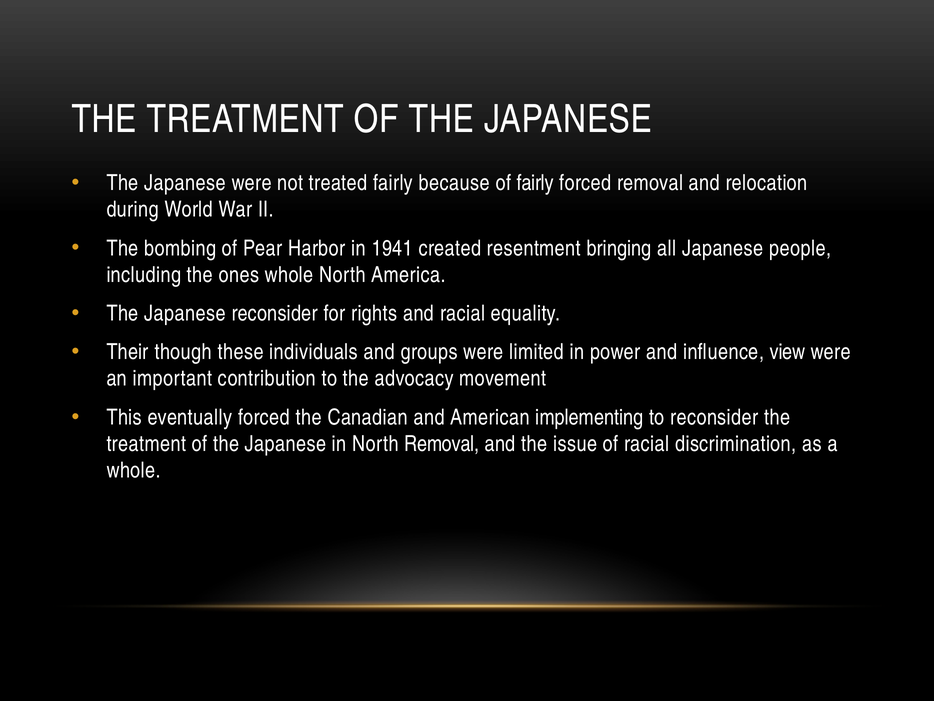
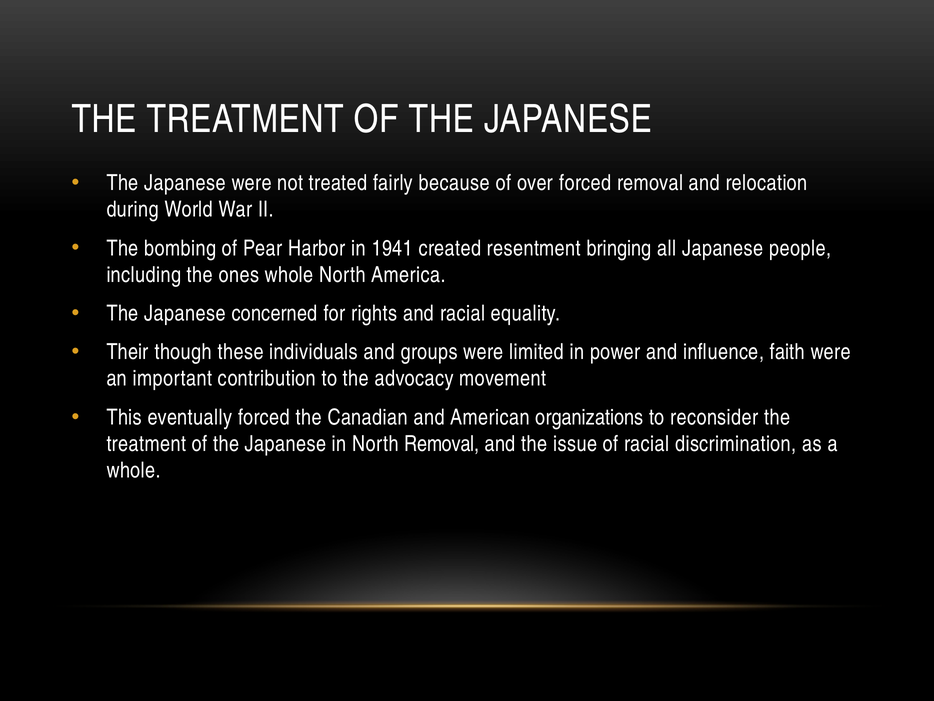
of fairly: fairly -> over (535, 183)
Japanese reconsider: reconsider -> concerned (275, 313)
view: view -> faith (787, 352)
implementing: implementing -> organizations (589, 417)
